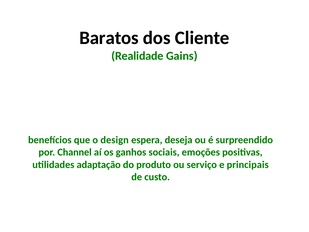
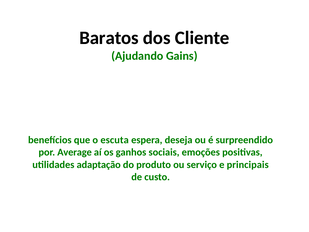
Realidade: Realidade -> Ajudando (137, 56)
design: design -> escuta (115, 140)
Channel: Channel -> Average (75, 152)
